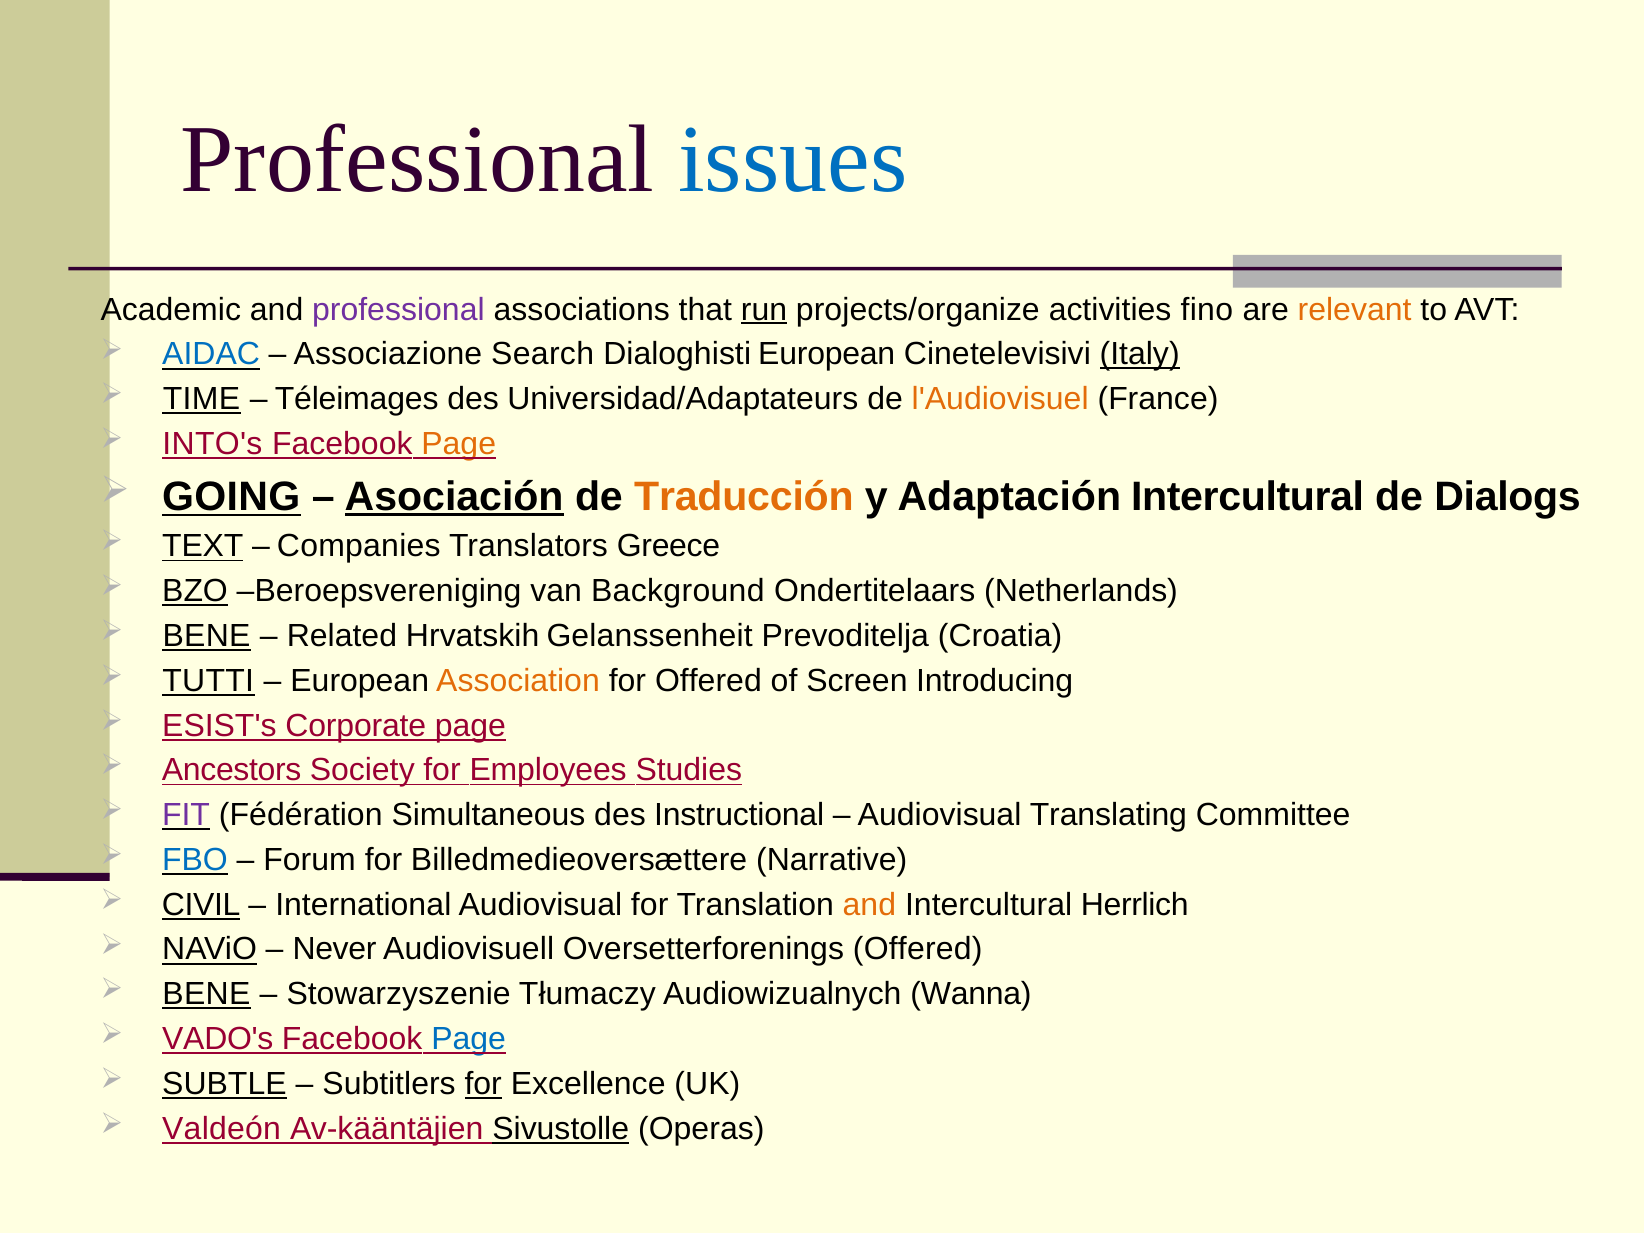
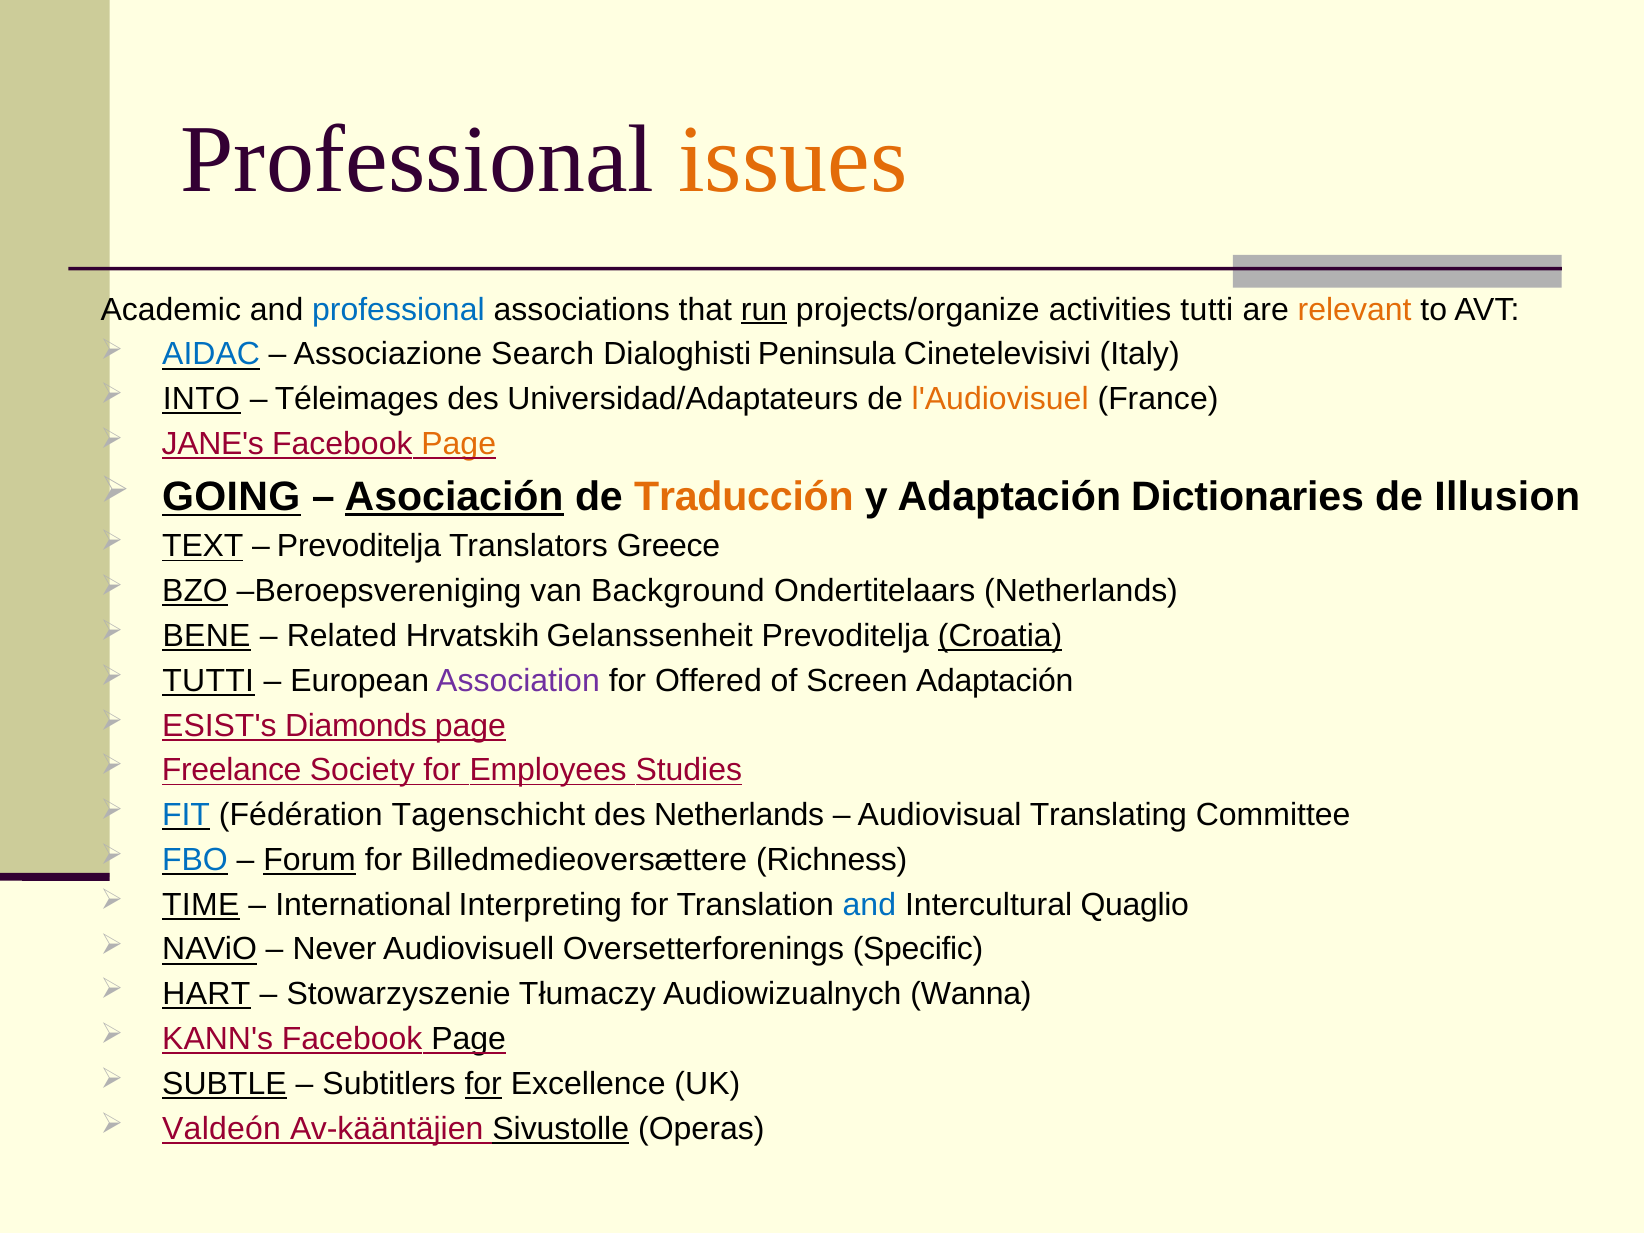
issues colour: blue -> orange (793, 159)
professional colour: purple -> blue (398, 310)
activities fino: fino -> tutti (1207, 310)
Dialoghisti European: European -> Peninsula (827, 354)
Italy underline: present -> none (1140, 354)
TIME: TIME -> INTO (201, 399)
INTO's: INTO's -> JANE's (213, 444)
Adaptación Intercultural: Intercultural -> Dictionaries (1248, 497)
Dialogs: Dialogs -> Illusion (1507, 497)
Companies: Companies -> Prevoditelja (359, 546)
Croatia underline: none -> present (1000, 636)
Association colour: orange -> purple (518, 681)
Screen Introducing: Introducing -> Adaptación (995, 681)
Corporate: Corporate -> Diamonds (356, 725)
Ancestors: Ancestors -> Freelance (232, 770)
FIT colour: purple -> blue (186, 815)
Simultaneous: Simultaneous -> Tagenschicht (488, 815)
des Instructional: Instructional -> Netherlands (739, 815)
Forum underline: none -> present (310, 860)
Narrative: Narrative -> Richness (832, 860)
CIVIL: CIVIL -> TIME (201, 905)
International Audiovisual: Audiovisual -> Interpreting (540, 905)
and colour: orange -> blue (869, 905)
Herrlich: Herrlich -> Quaglio (1135, 905)
Oversetterforenings Offered: Offered -> Specific (918, 949)
BENE: BENE -> HART (206, 994)
VADO's: VADO's -> KANN's (218, 1039)
Page colour: blue -> black (469, 1039)
